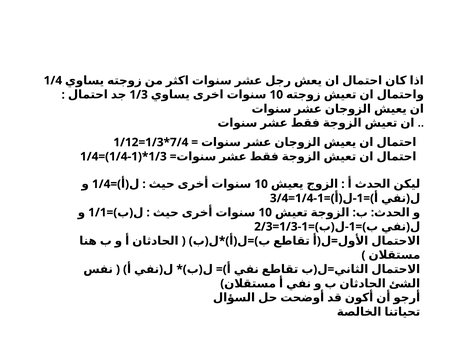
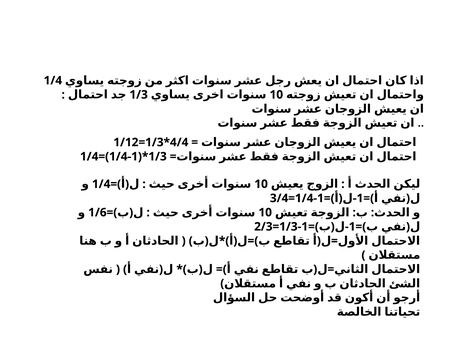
7/4: 7/4 -> 4/4 (179, 142)
1/1: 1/1 -> 1/6 (97, 212)
